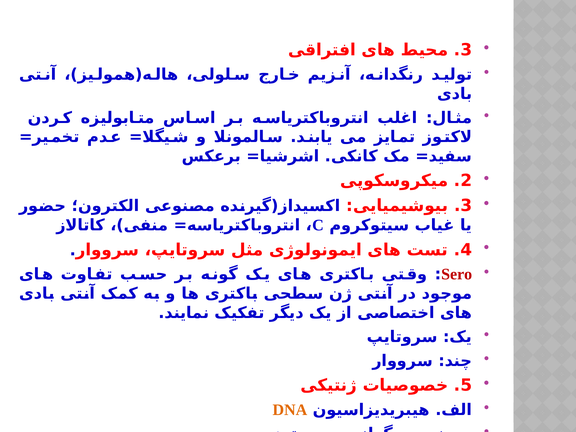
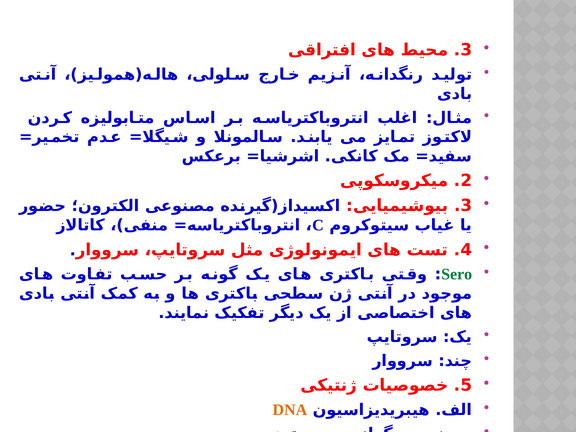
Sero colour: red -> green (457, 274)
